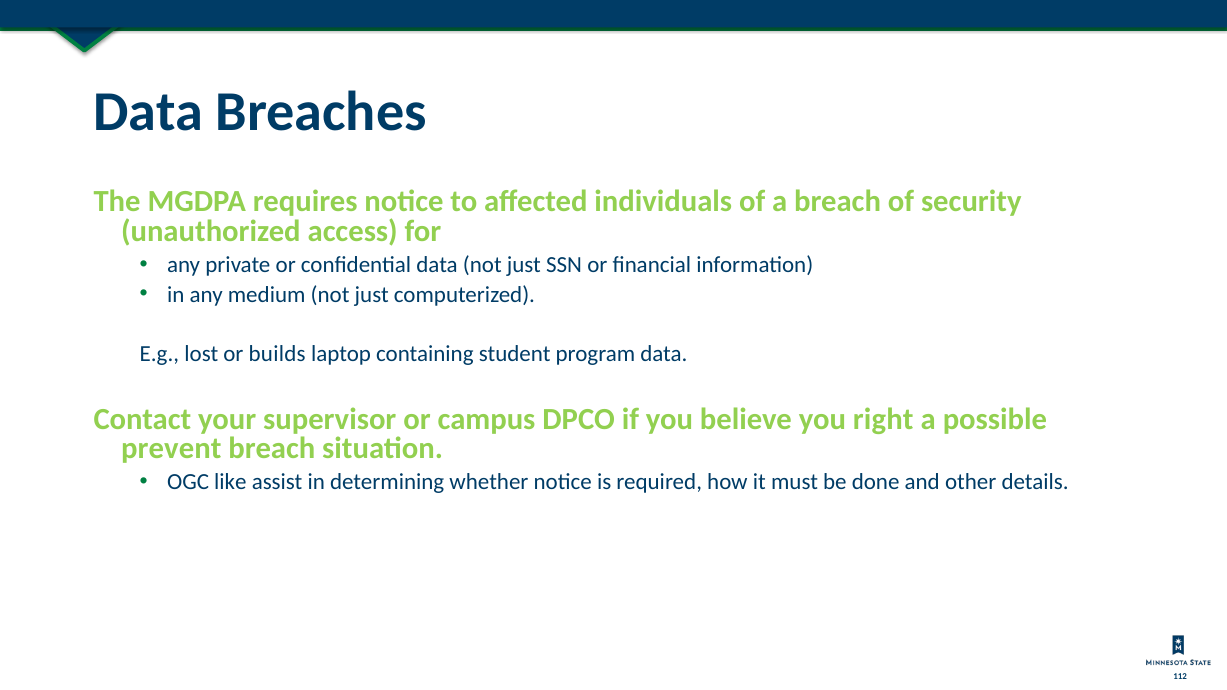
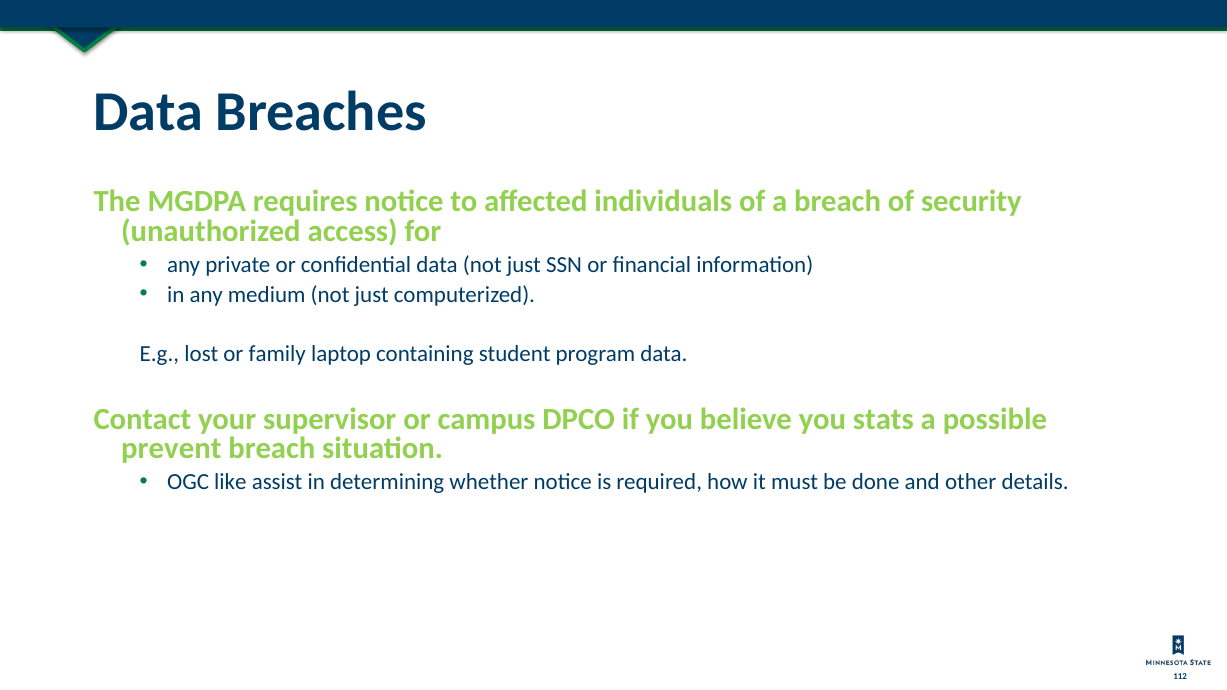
builds: builds -> family (277, 354)
right: right -> stats (883, 419)
